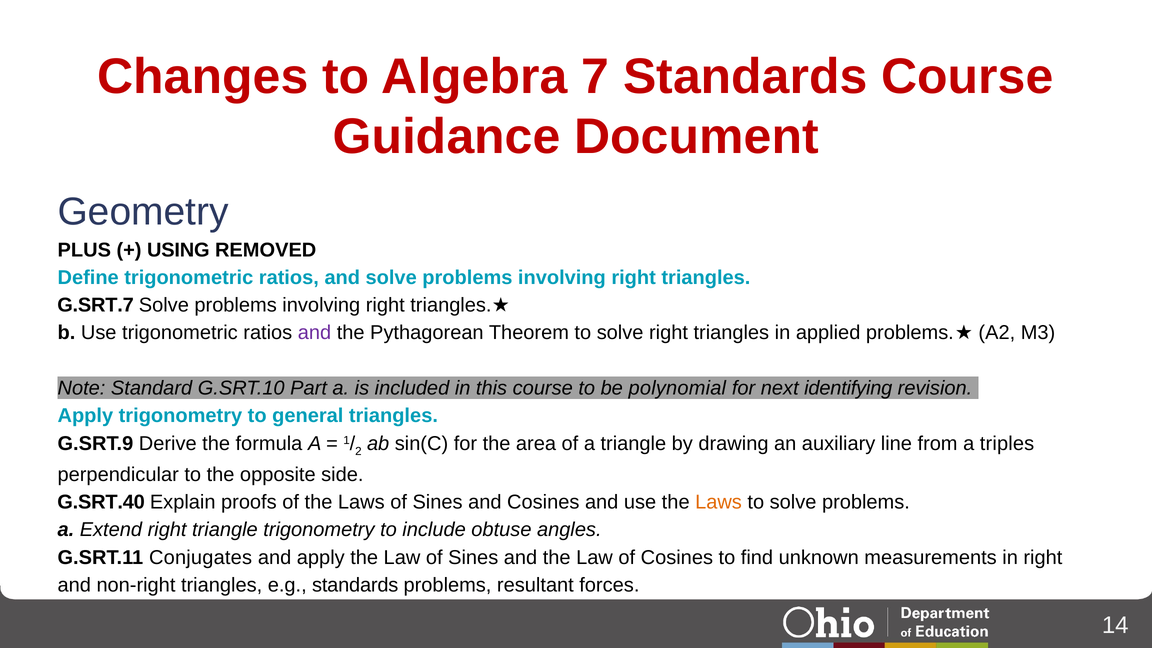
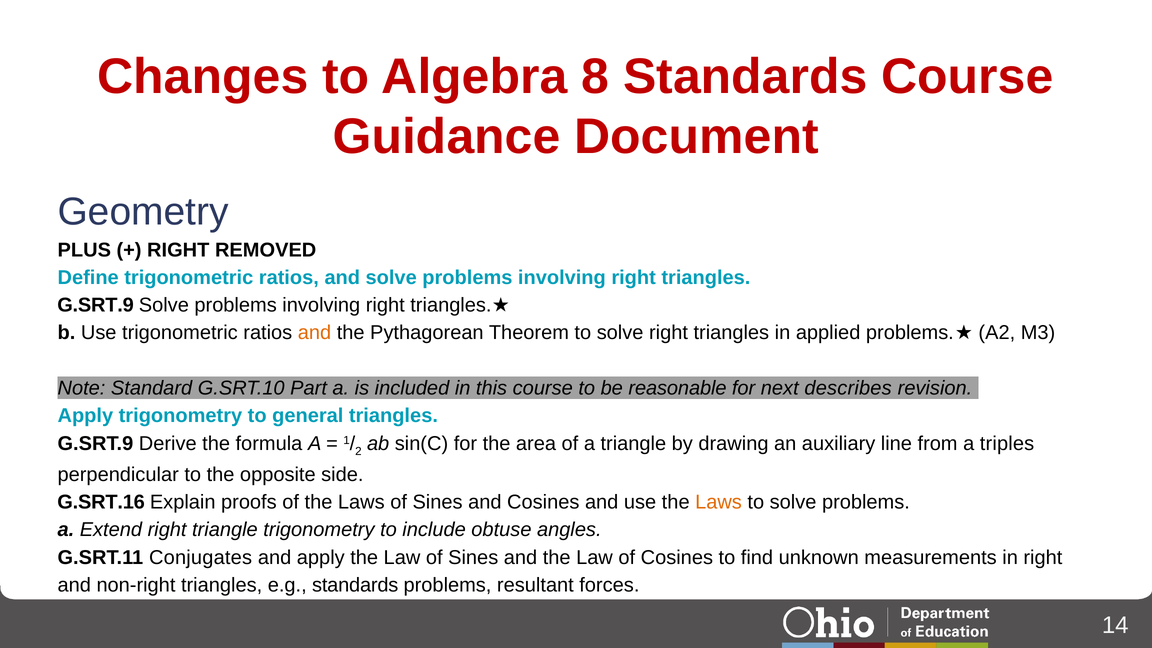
7: 7 -> 8 (595, 77)
USING: USING -> RIGHT (178, 250)
G.SRT.7: G.SRT.7 -> G.SRT.9 (96, 305)
and colour: purple -> orange (314, 333)
polynomial: polynomial -> reasonable (677, 388)
identifying: identifying -> describes (848, 388)
G.SRT.40: G.SRT.40 -> G.SRT.16 (101, 502)
